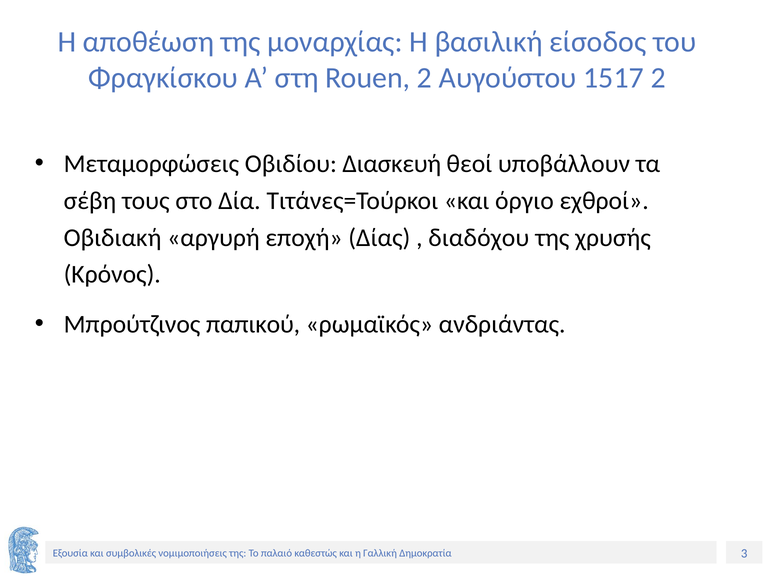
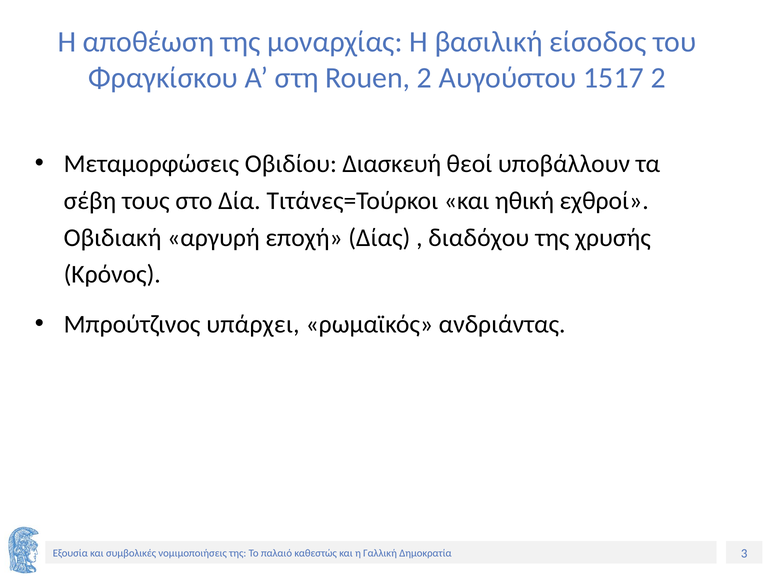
όργιο: όργιο -> ηθική (525, 201)
παπικού: παπικού -> υπάρχει (253, 324)
